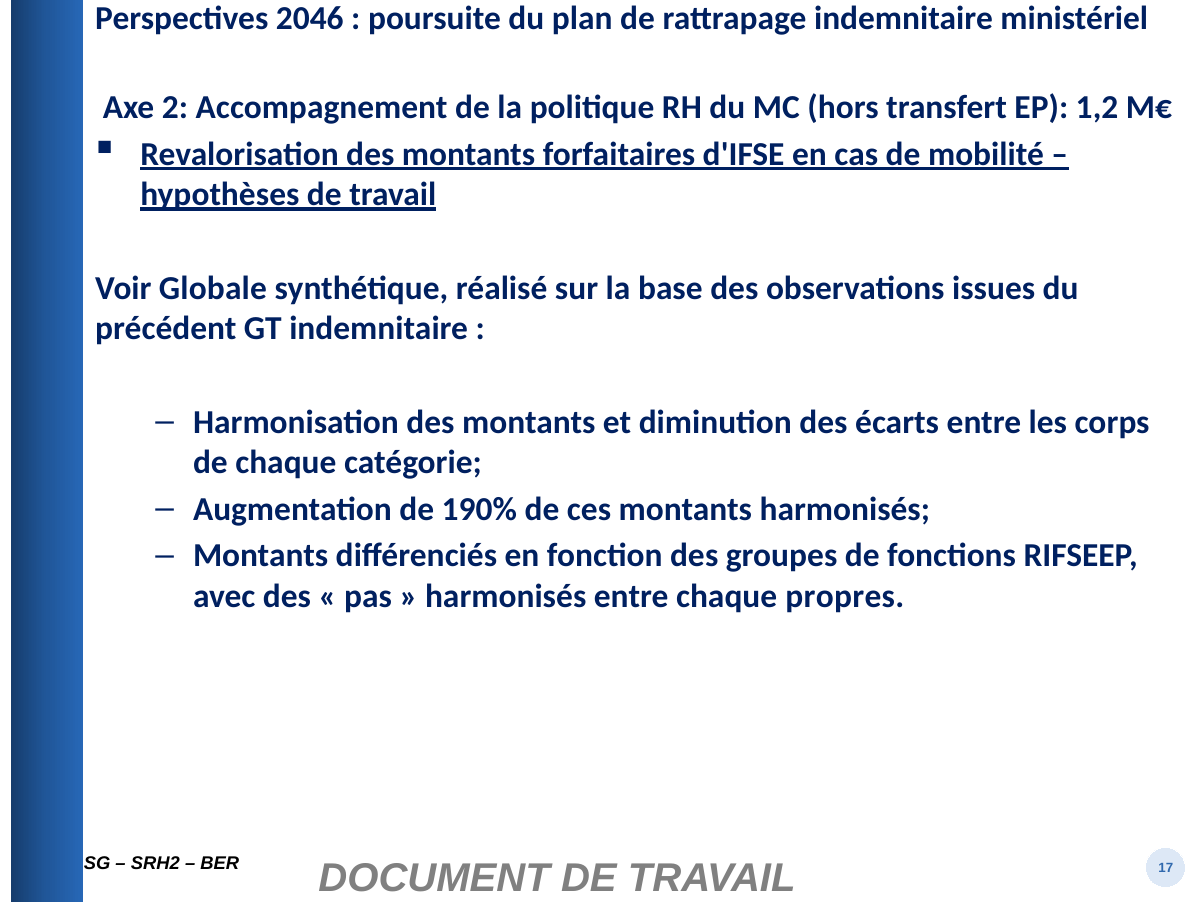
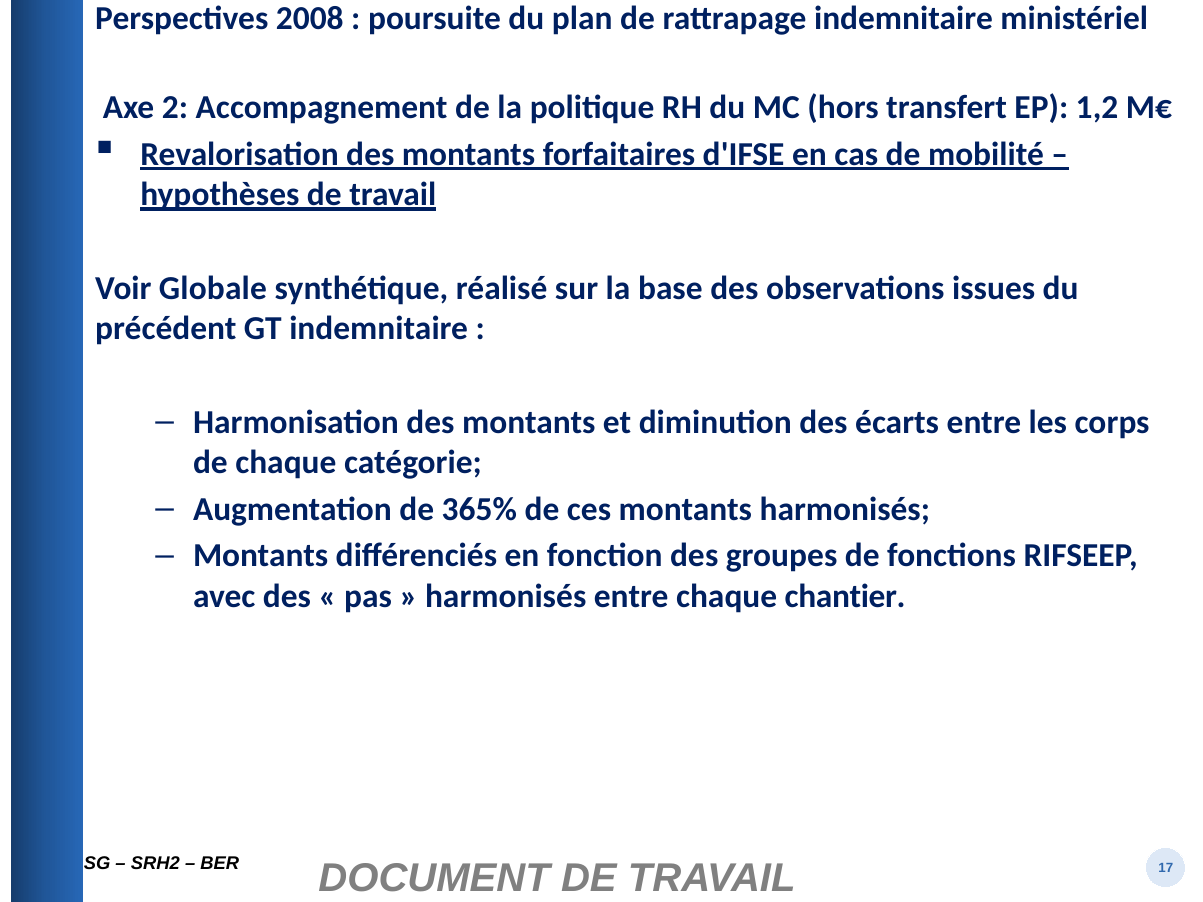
2046: 2046 -> 2008 (310, 19)
190%: 190% -> 365% (479, 509)
propres: propres -> chantier (845, 596)
